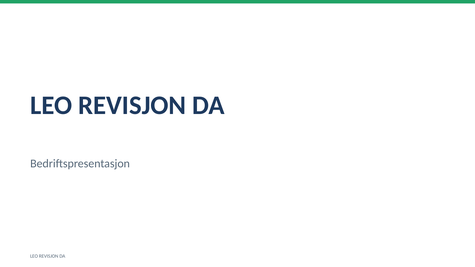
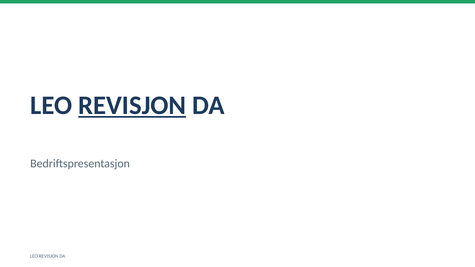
REVISJON underline: none -> present (132, 105)
